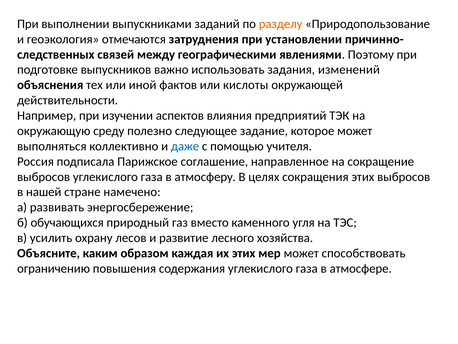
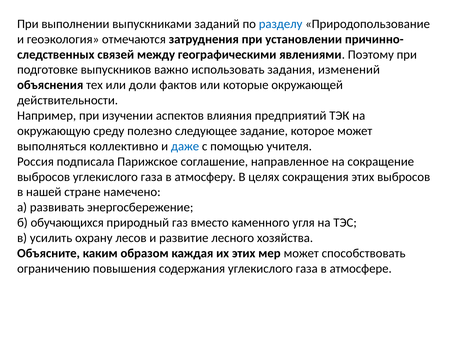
разделу colour: orange -> blue (281, 24)
иной: иной -> доли (143, 85)
кислоты: кислоты -> которые (246, 85)
